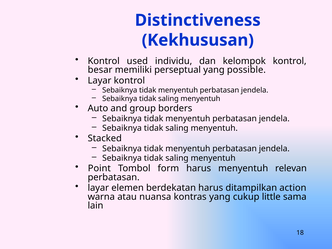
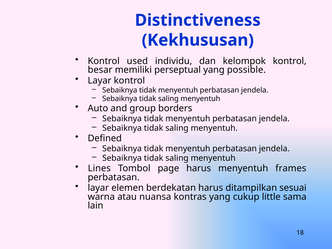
Stacked: Stacked -> Defined (105, 138)
Point: Point -> Lines (99, 168)
form: form -> page (168, 168)
relevan: relevan -> frames (291, 168)
action: action -> sesuai (293, 188)
